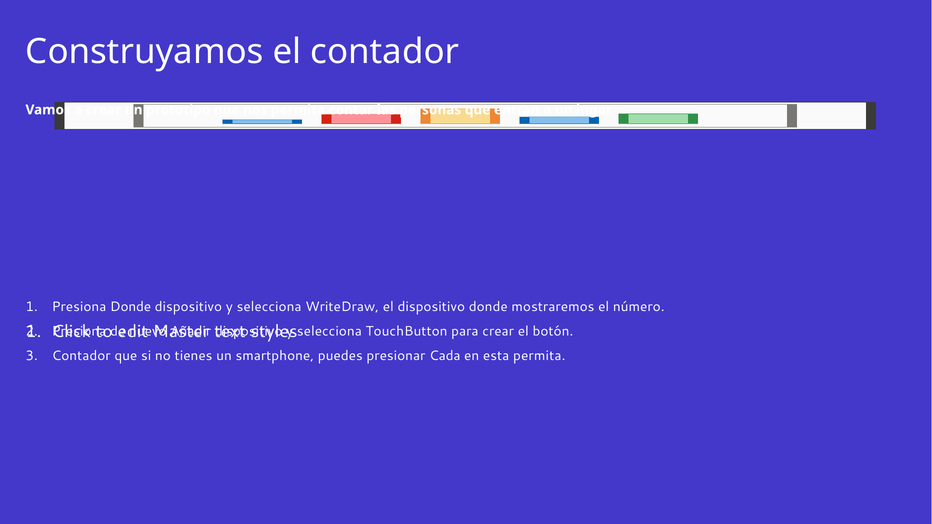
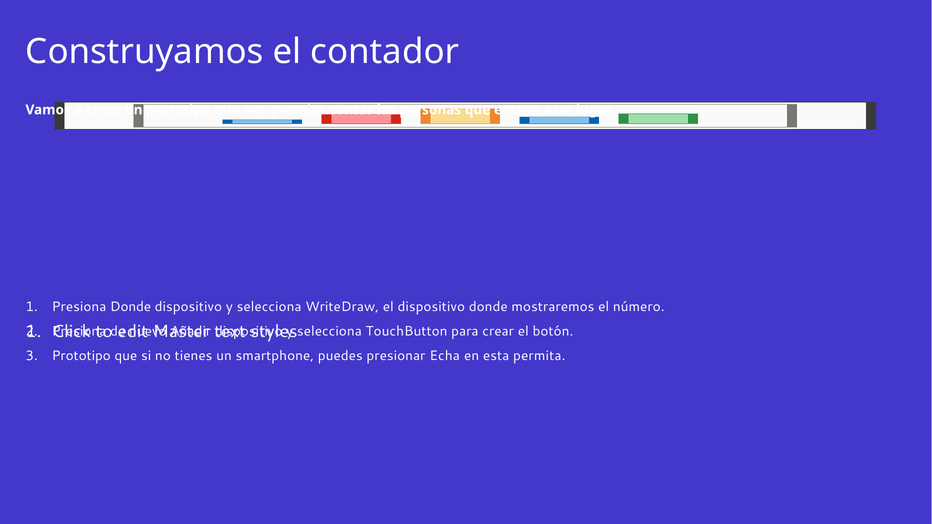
Contador: Contador -> Prototipo (81, 356)
Cada: Cada -> Echa (445, 356)
